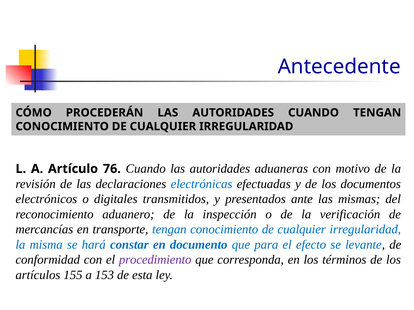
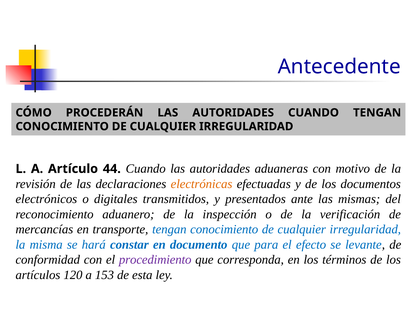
76: 76 -> 44 (112, 169)
electrónicas colour: blue -> orange (202, 184)
155: 155 -> 120 (73, 275)
